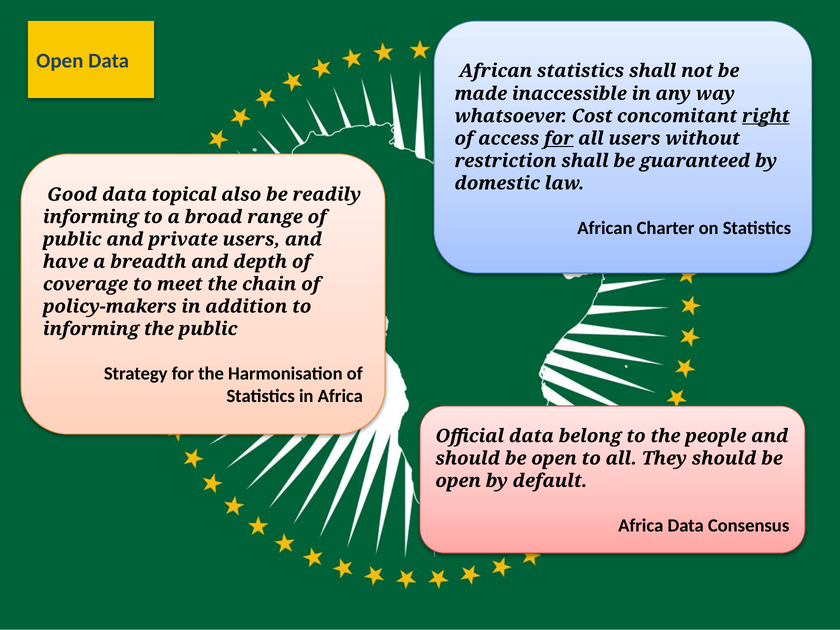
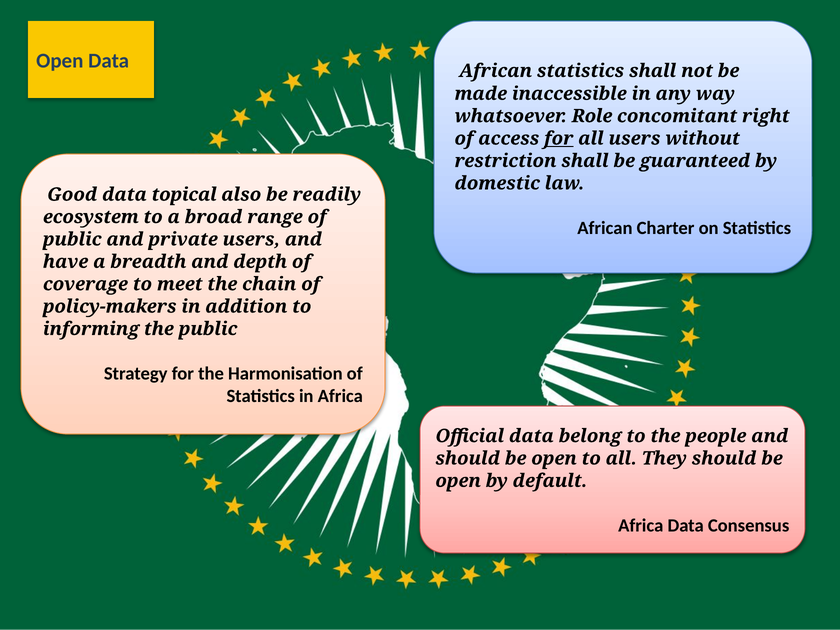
Cost: Cost -> Role (592, 116)
right underline: present -> none (766, 116)
informing: informing -> ecosystem (91, 217)
